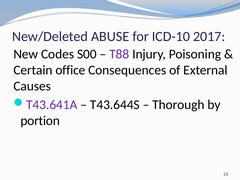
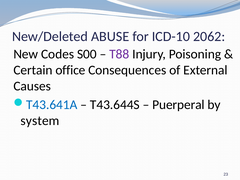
2017: 2017 -> 2062 (209, 37)
T43.641A colour: purple -> blue (52, 105)
Thorough: Thorough -> Puerperal (178, 105)
portion: portion -> system (40, 121)
